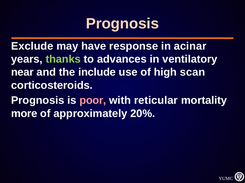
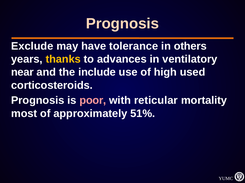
response: response -> tolerance (134, 46)
acinar: acinar -> others (190, 46)
thanks colour: light green -> yellow (63, 59)
scan: scan -> used (193, 73)
more: more -> most (24, 114)
20%: 20% -> 51% (143, 114)
